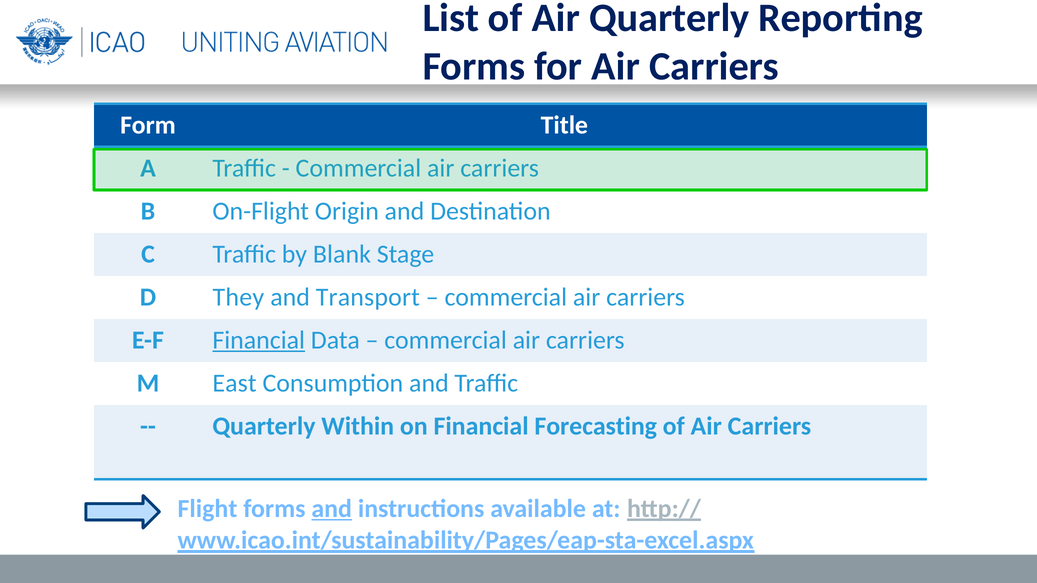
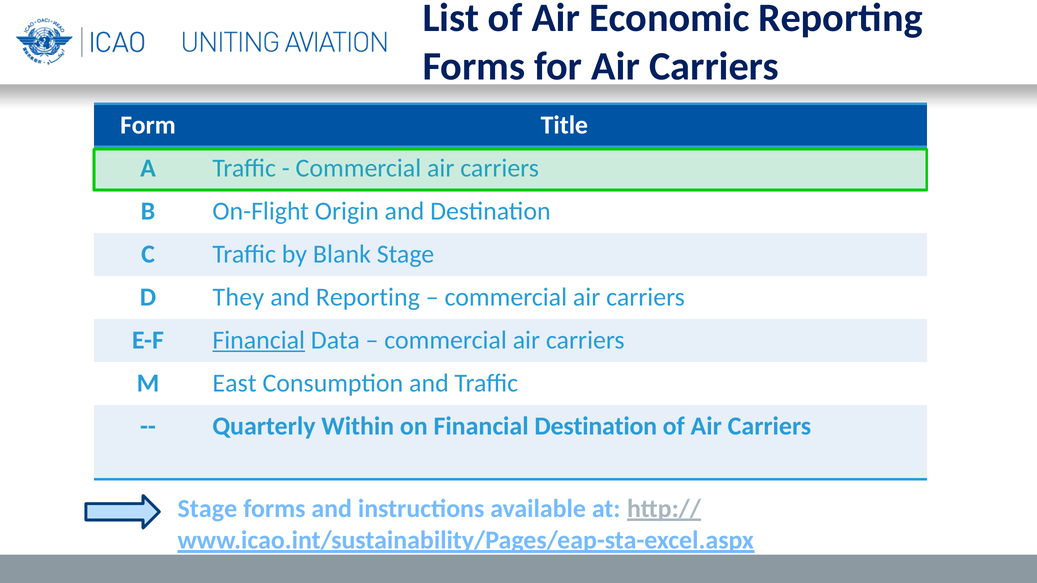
Air Quarterly: Quarterly -> Economic (669, 18)
and Transport: Transport -> Reporting (368, 297)
Financial Forecasting: Forecasting -> Destination (596, 426)
Flight: Flight -> Stage (207, 509)
and underline: present -> none (332, 509)
